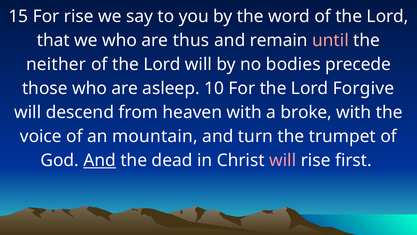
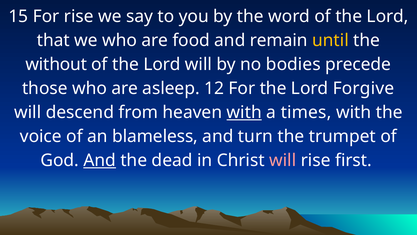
thus: thus -> food (191, 40)
until colour: pink -> yellow (330, 40)
neither: neither -> without (56, 64)
10: 10 -> 12 (214, 88)
with underline: none -> present (244, 112)
broke: broke -> times (306, 112)
mountain: mountain -> blameless (155, 136)
